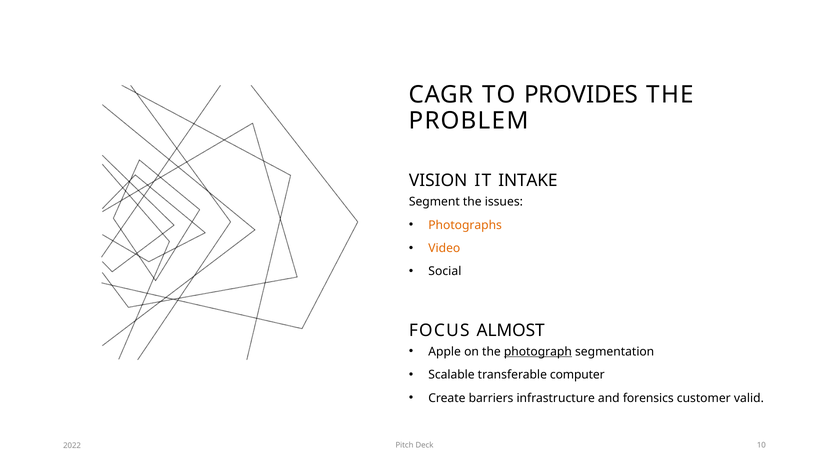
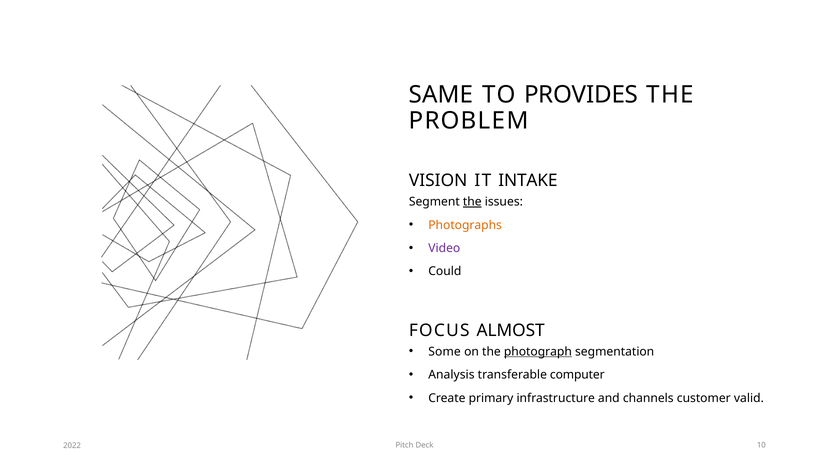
CAGR: CAGR -> SAME (441, 94)
the underline: none -> present (472, 202)
Video colour: orange -> purple (444, 248)
Social: Social -> Could (445, 271)
Apple: Apple -> Some (445, 351)
Scalable: Scalable -> Analysis (451, 374)
barriers: barriers -> primary (491, 397)
forensics: forensics -> channels (648, 397)
